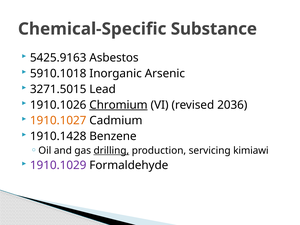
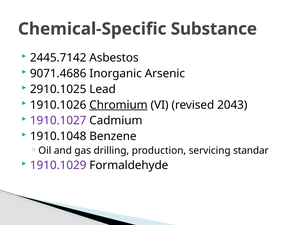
5425.9163: 5425.9163 -> 2445.7142 (58, 58)
5910.1018: 5910.1018 -> 9071.4686 (58, 74)
3271.5015: 3271.5015 -> 2910.1025 (58, 89)
2036: 2036 -> 2043 (232, 105)
1910.1027 colour: orange -> purple (58, 121)
1910.1428: 1910.1428 -> 1910.1048 (58, 136)
drilling underline: present -> none (111, 151)
kimiawi: kimiawi -> standar (251, 151)
